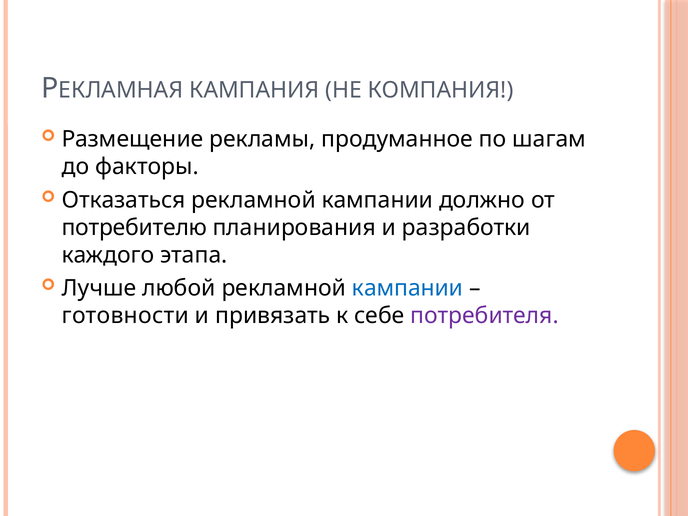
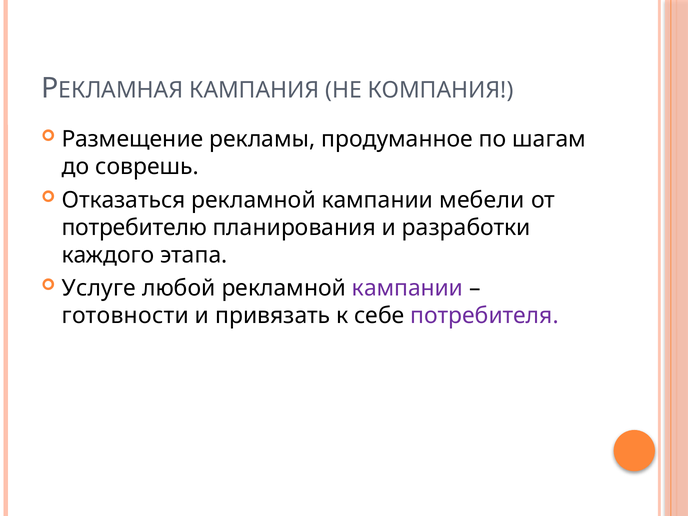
факторы: факторы -> соврешь (147, 167)
должно: должно -> мебели (482, 200)
Лучше: Лучше -> Услуге (99, 288)
кампании colour: blue -> purple (408, 288)
